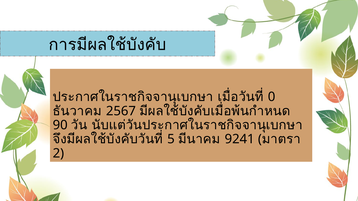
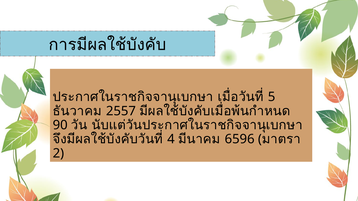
0: 0 -> 5 (272, 97)
2567: 2567 -> 2557 (121, 111)
5: 5 -> 4 (171, 139)
9241: 9241 -> 6596 (240, 139)
